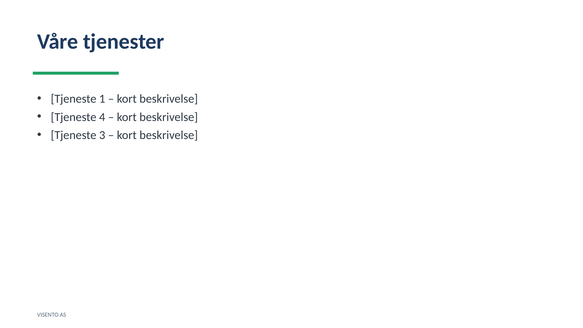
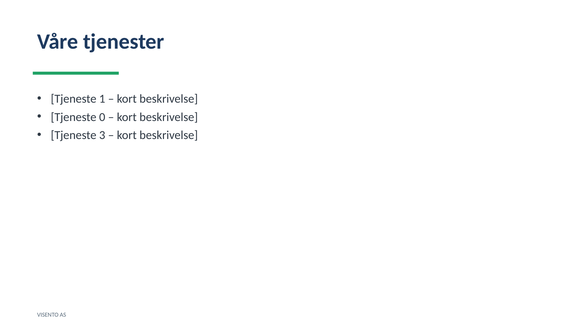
4: 4 -> 0 (102, 117)
